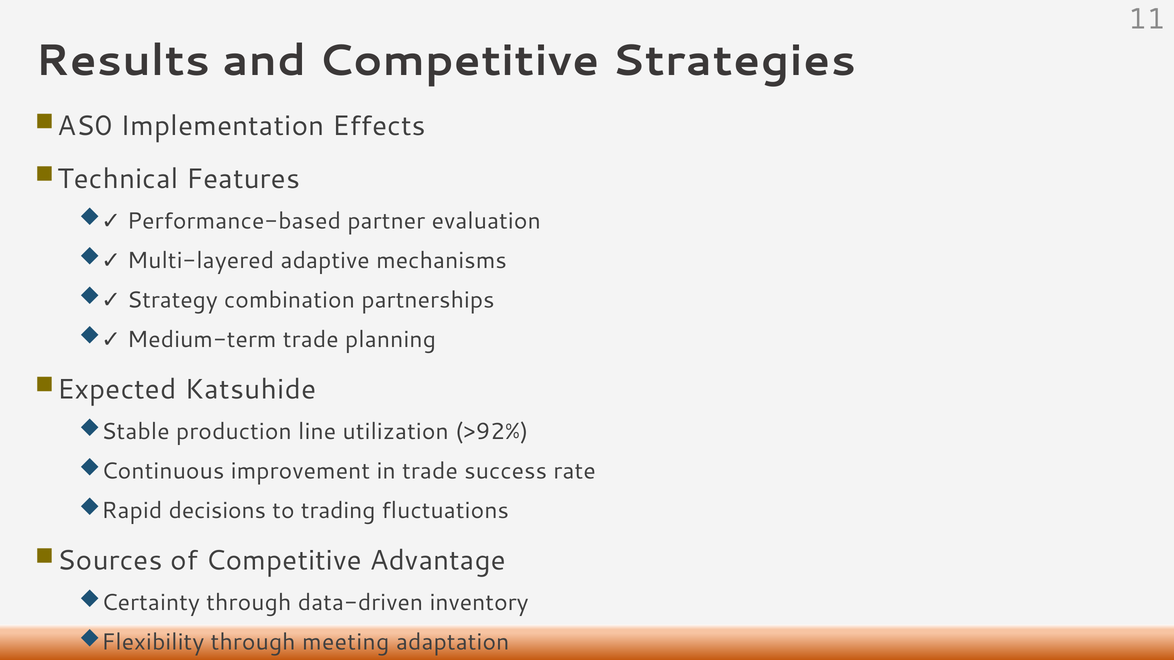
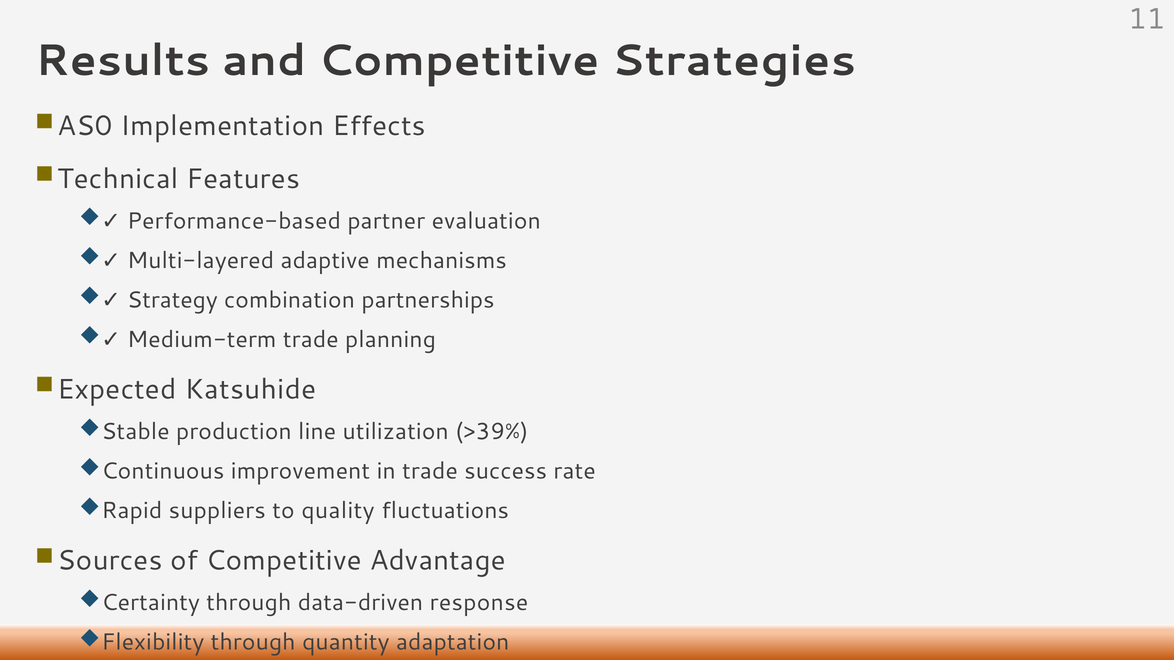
>92%: >92% -> >39% (492, 432)
decisions: decisions -> suppliers (217, 511)
trading: trading -> quality (338, 511)
inventory: inventory -> response (479, 603)
meeting: meeting -> quantity (346, 643)
